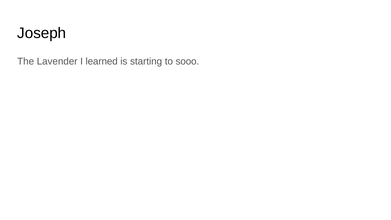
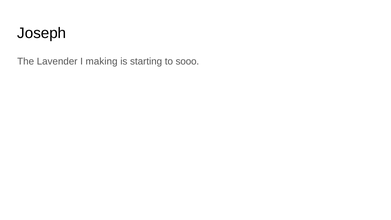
learned: learned -> making (102, 61)
